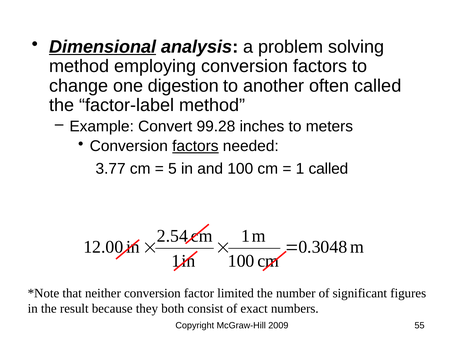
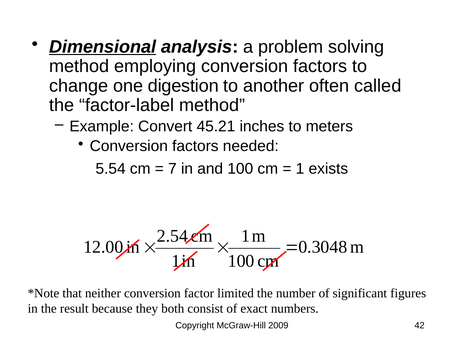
99.28: 99.28 -> 45.21 (216, 126)
factors underline: present -> none (195, 146)
3.77: 3.77 -> 5.54 (111, 169)
5: 5 -> 7 (172, 169)
1 called: called -> exists (328, 169)
55: 55 -> 42 (420, 325)
